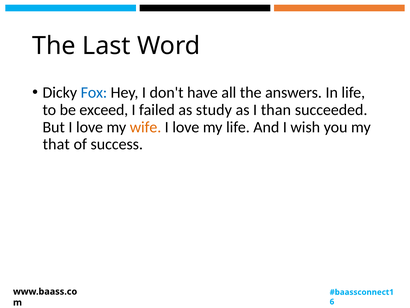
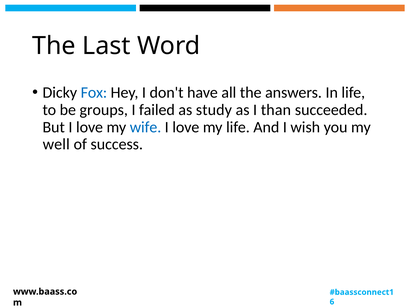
exceed: exceed -> groups (104, 110)
wife colour: orange -> blue (146, 127)
that: that -> well (56, 144)
